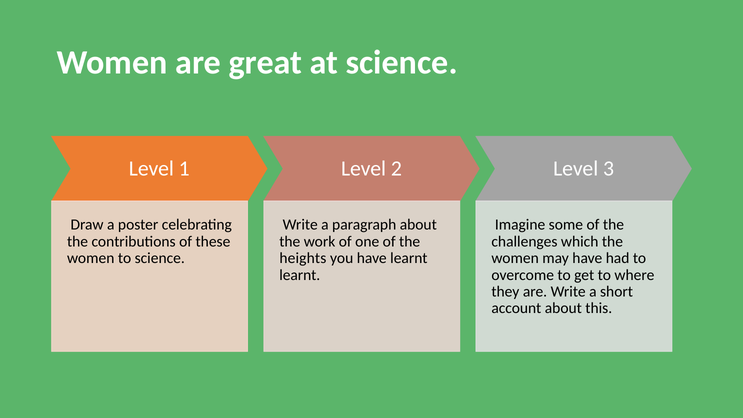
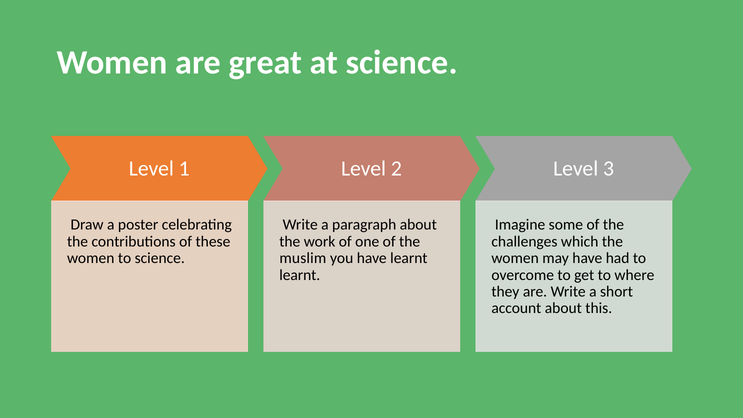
heights: heights -> muslim (303, 258)
